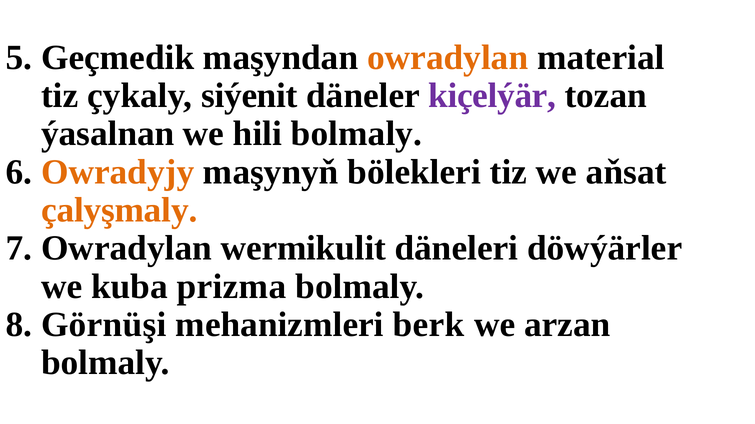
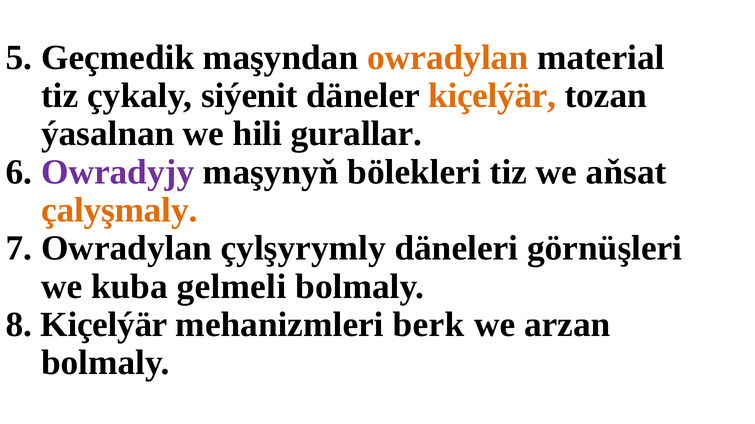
kiçelýär colour: purple -> orange (492, 96)
hili bolmaly: bolmaly -> gurallar (357, 134)
Owradyjy colour: orange -> purple (118, 172)
wermikulit: wermikulit -> çylşyrymly (303, 249)
döwýärler: döwýärler -> görnüşleri (605, 249)
prizma: prizma -> gelmeli (231, 287)
8 Görnüşi: Görnüşi -> Kiçelýär (104, 325)
